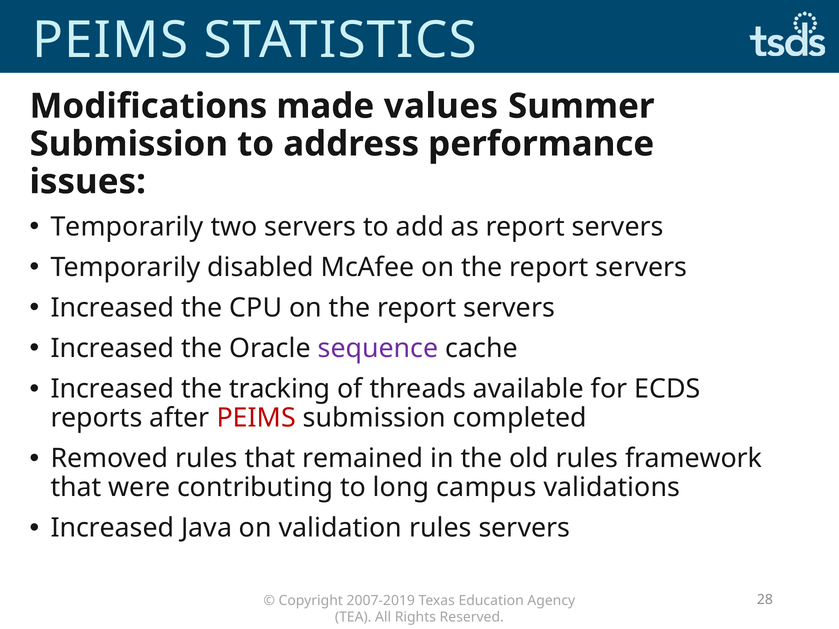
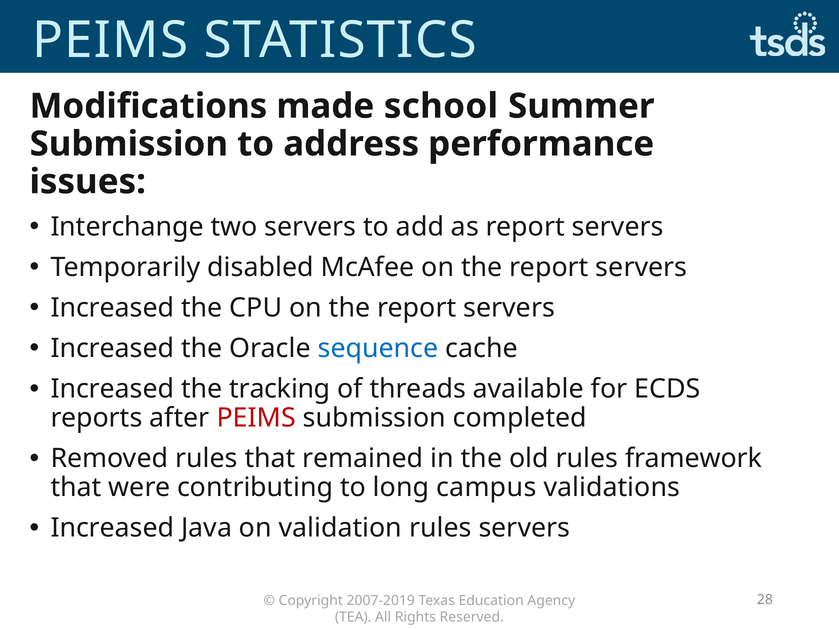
values: values -> school (441, 106)
Temporarily: Temporarily -> Interchange (127, 227)
sequence colour: purple -> blue (378, 349)
